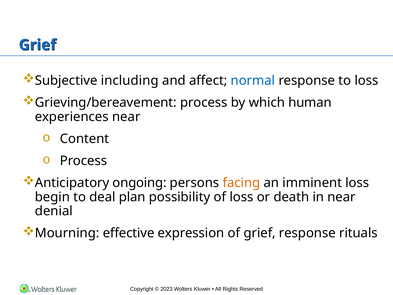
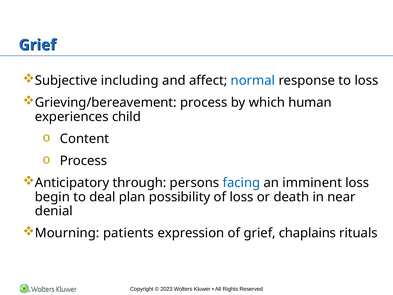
experiences near: near -> child (126, 117)
ongoing: ongoing -> through (140, 183)
facing colour: orange -> blue (241, 183)
effective: effective -> patients (128, 233)
grief response: response -> chaplains (307, 233)
